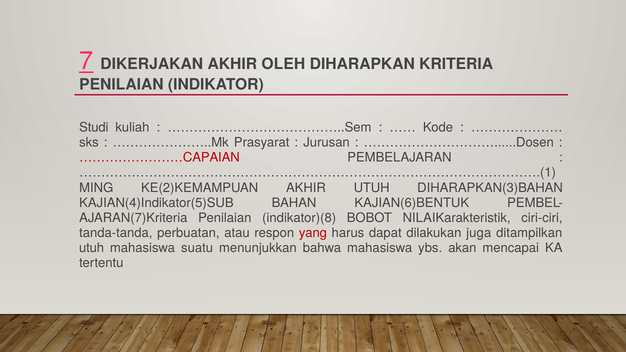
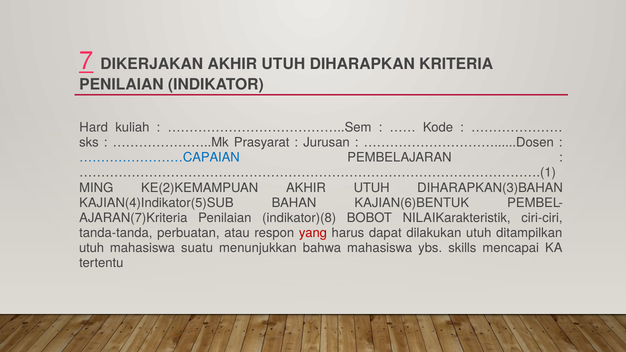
OLEH: OLEH -> UTUH (283, 64)
Studi: Studi -> Hard (94, 128)
……………………CAPAIAN colour: red -> blue (159, 158)
dilakukan juga: juga -> utuh (479, 233)
akan: akan -> skills (462, 248)
